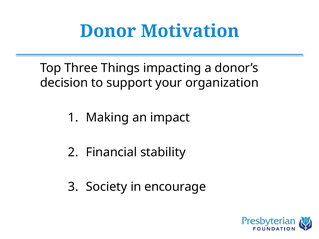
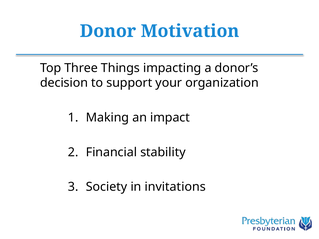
encourage: encourage -> invitations (175, 187)
